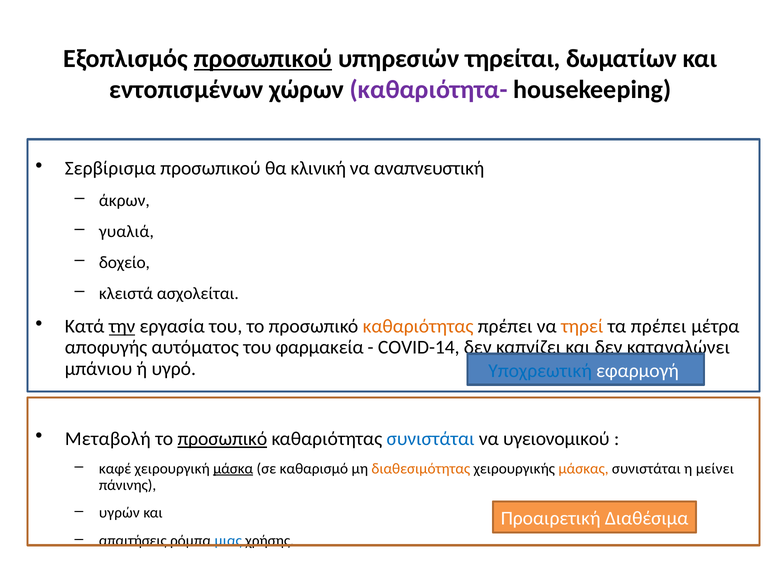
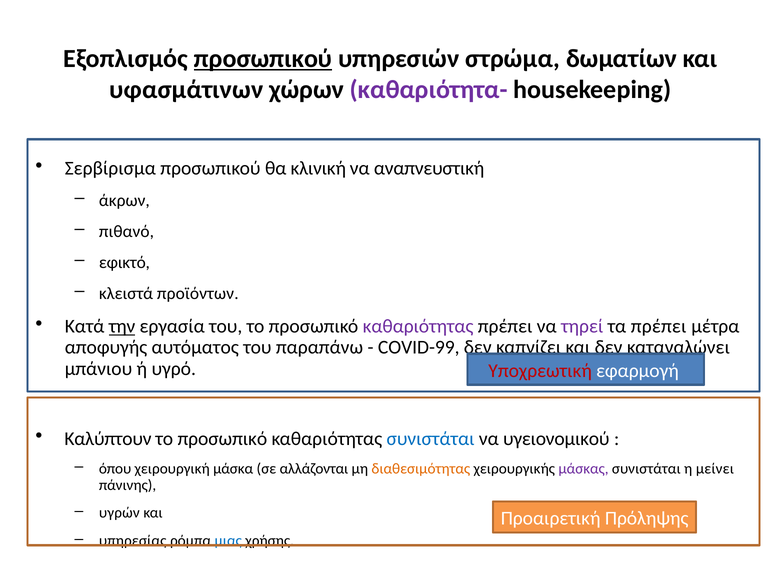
τηρείται: τηρείται -> στρώμα (513, 58)
εντοπισμένων: εντοπισμένων -> υφασμάτινων (186, 90)
γυαλιά: γυαλιά -> πιθανό (126, 231)
δοχείο: δοχείο -> εφικτό (124, 262)
ασχολείται: ασχολείται -> προϊόντων (198, 293)
καθαριότητας colour: orange -> purple (418, 326)
τηρεί colour: orange -> purple (582, 326)
φαρμακεία: φαρμακεία -> παραπάνω (320, 347)
COVID-14: COVID-14 -> COVID-99 (419, 347)
Υποχρεωτική colour: blue -> red (540, 370)
Μεταβολή: Μεταβολή -> Καλύπτουν (108, 439)
προσωπικό underline: present -> none (222, 439)
καφέ: καφέ -> όπου (115, 468)
μάσκα underline: present -> none (233, 468)
καθαρισμό: καθαρισμό -> αλλάζονται (314, 468)
μάσκας colour: orange -> purple (584, 468)
Διαθέσιμα: Διαθέσιμα -> Πρόληψης (647, 518)
απαιτήσεις: απαιτήσεις -> υπηρεσίας (133, 541)
